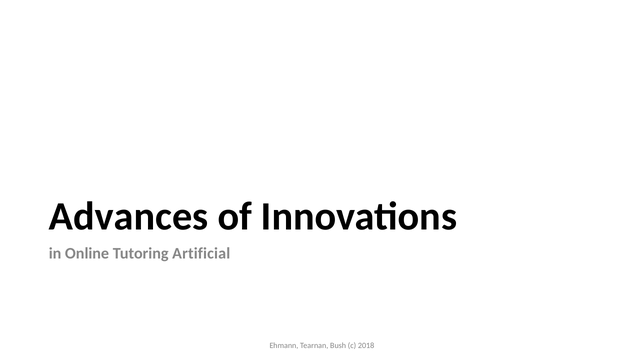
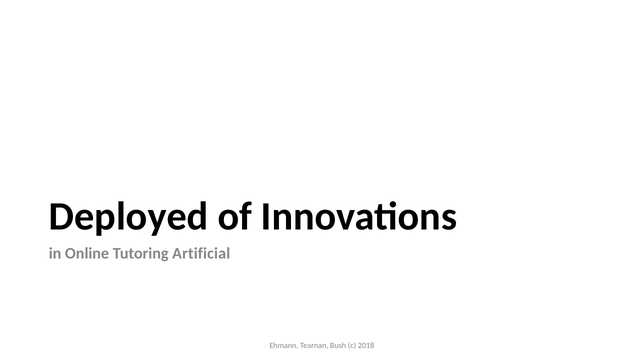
Advances: Advances -> Deployed (129, 217)
